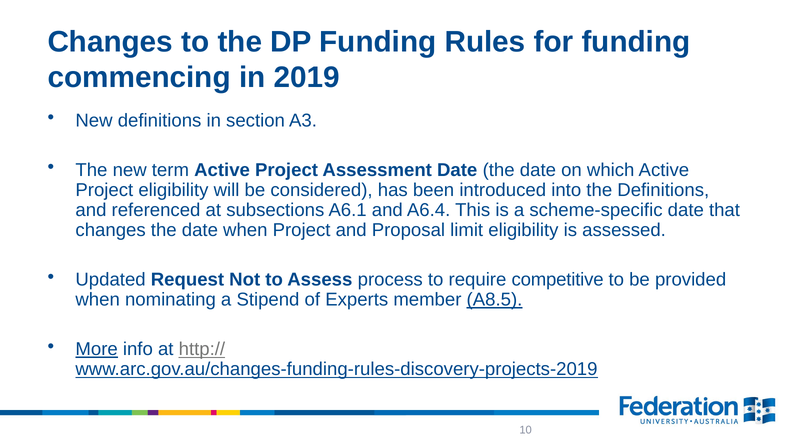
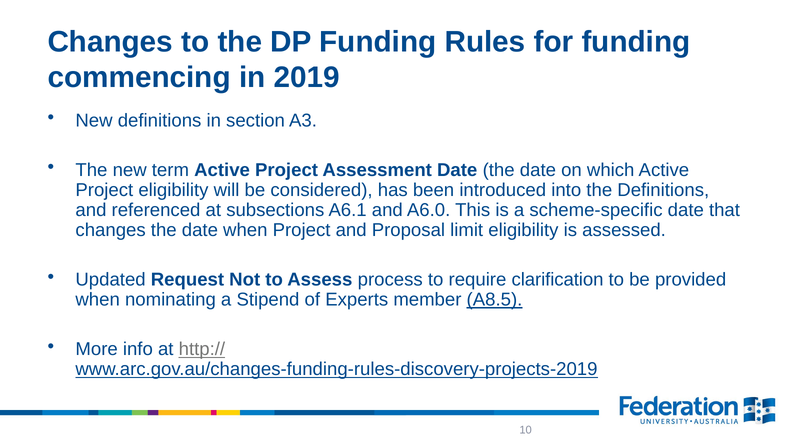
A6.4: A6.4 -> A6.0 (429, 210)
competitive: competitive -> clarification (558, 280)
More underline: present -> none (97, 349)
